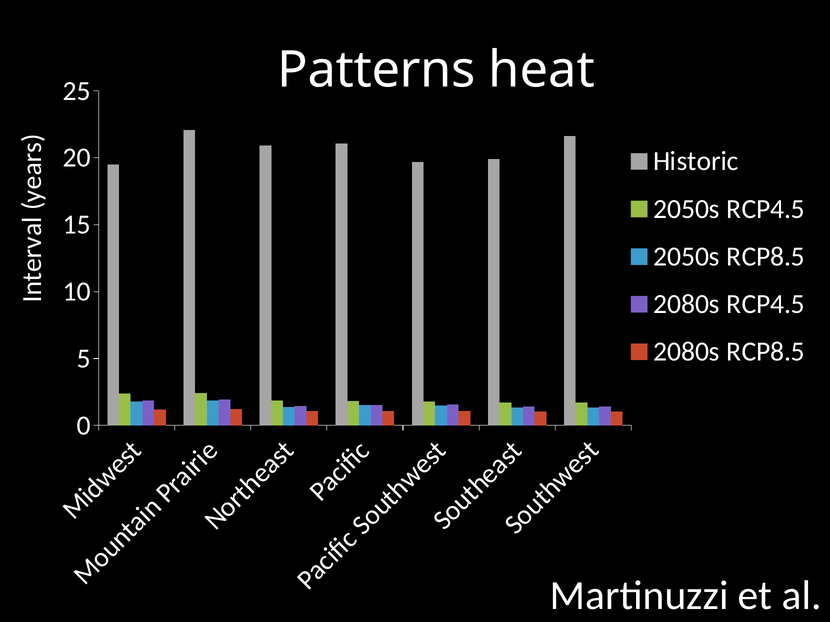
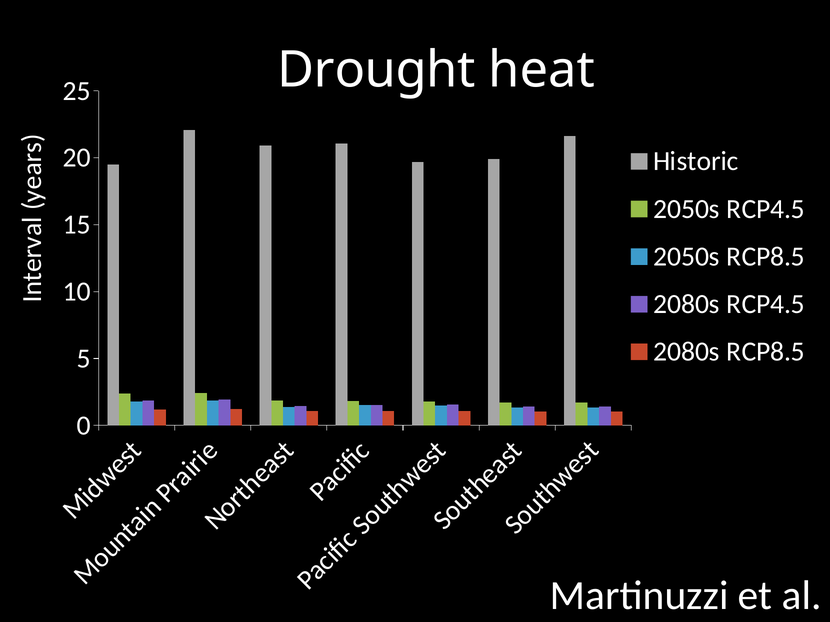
Patterns: Patterns -> Drought (377, 70)
